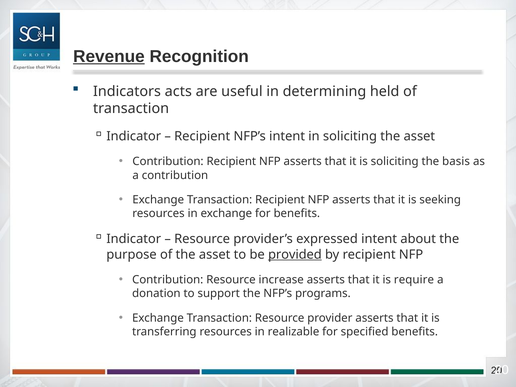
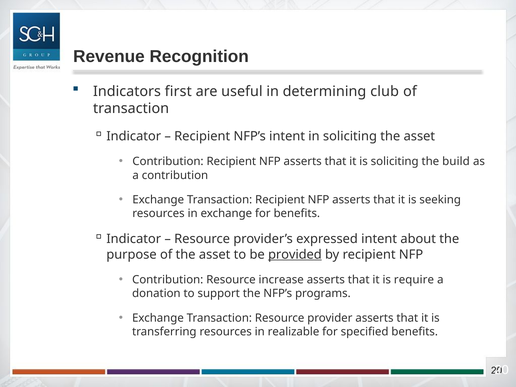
Revenue underline: present -> none (109, 56)
acts: acts -> first (178, 91)
held: held -> club (385, 91)
basis: basis -> build (456, 161)
